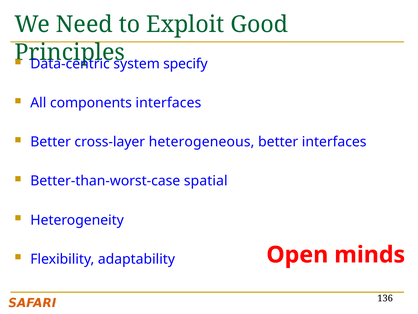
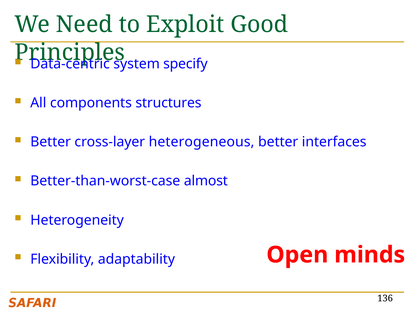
components interfaces: interfaces -> structures (168, 103)
spatial: spatial -> almost (206, 181)
